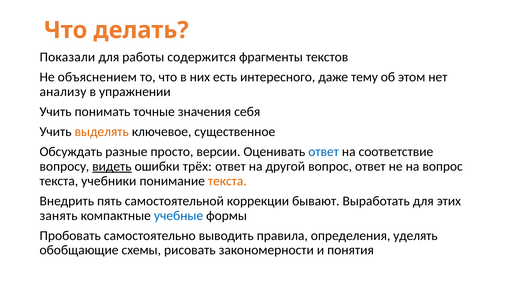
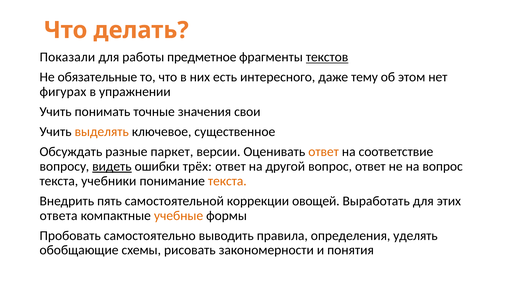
содержится: содержится -> предметное (202, 57)
текстов underline: none -> present (327, 57)
объяснением: объяснением -> обязательные (97, 77)
анализу: анализу -> фигурах (63, 92)
себя: себя -> свои (247, 112)
просто: просто -> паркет (172, 152)
ответ colour: blue -> orange (324, 152)
бывают: бывают -> овощей (316, 201)
занять: занять -> ответа (59, 216)
учебные colour: blue -> orange (179, 216)
